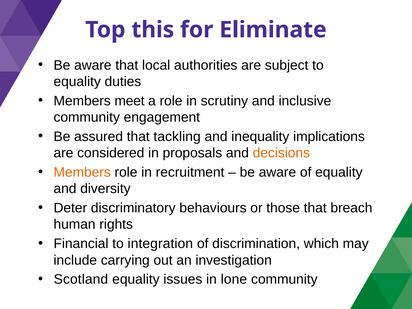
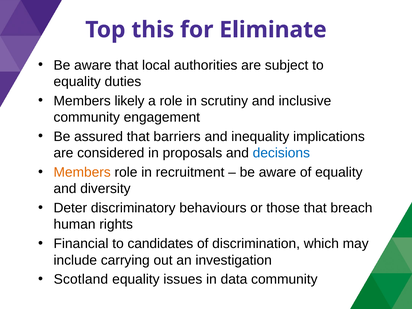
meet: meet -> likely (130, 101)
tackling: tackling -> barriers (177, 137)
decisions colour: orange -> blue (281, 153)
integration: integration -> candidates (160, 244)
lone: lone -> data (234, 279)
